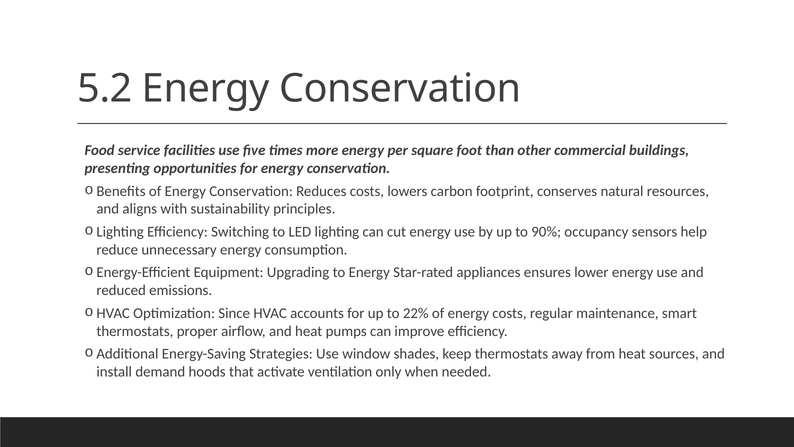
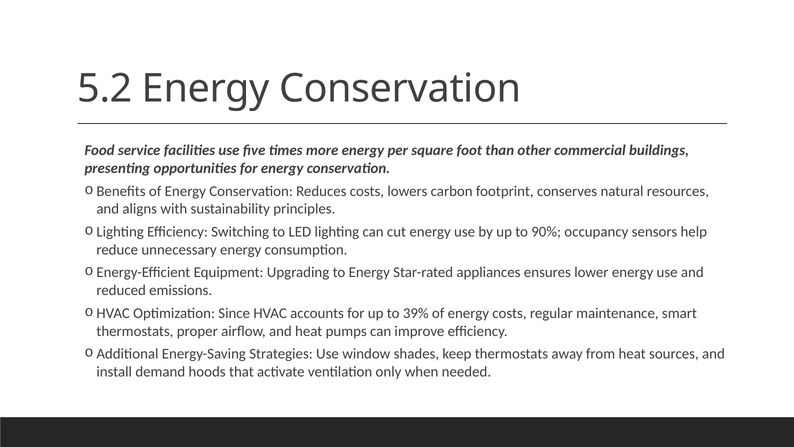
22%: 22% -> 39% (416, 313)
